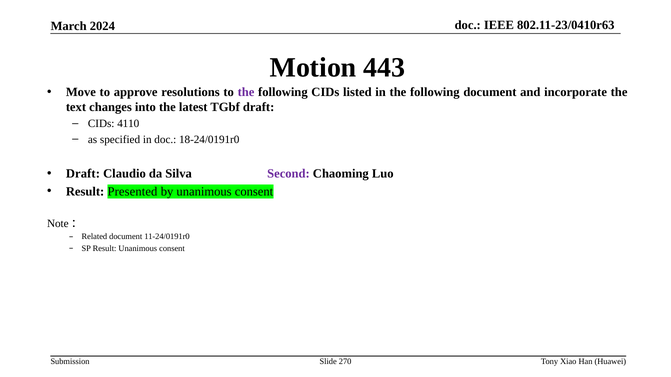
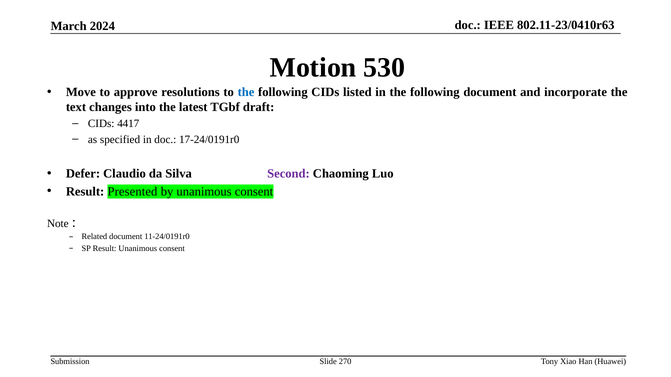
443: 443 -> 530 (384, 67)
the colour: purple -> blue (246, 92)
4110: 4110 -> 4417 (128, 124)
18-24/0191r0: 18-24/0191r0 -> 17-24/0191r0 (209, 139)
Draft: Draft -> Defer (83, 174)
